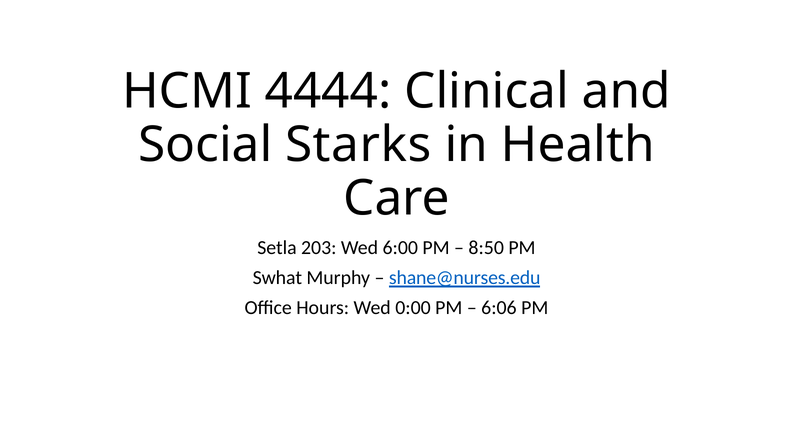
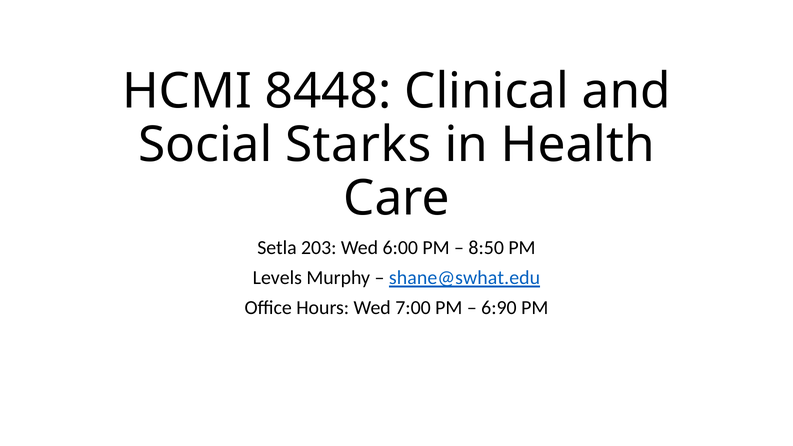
4444: 4444 -> 8448 (328, 91)
Swhat: Swhat -> Levels (277, 278)
shane@nurses.edu: shane@nurses.edu -> shane@swhat.edu (465, 278)
0:00: 0:00 -> 7:00 (413, 308)
6:06: 6:06 -> 6:90 (499, 308)
